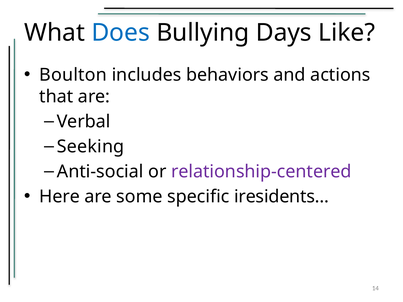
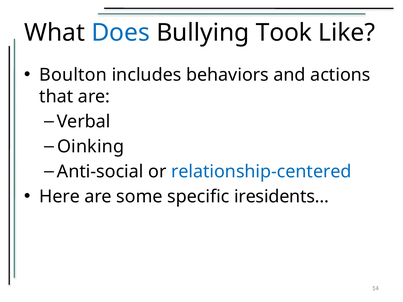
Days: Days -> Took (284, 33)
Seeking: Seeking -> Oinking (91, 147)
relationship-centered colour: purple -> blue (261, 172)
